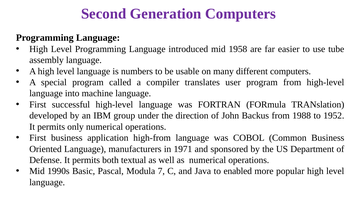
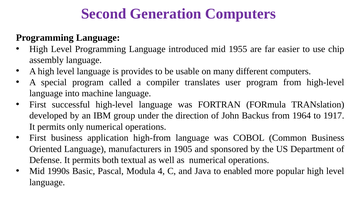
1958: 1958 -> 1955 (238, 49)
tube: tube -> chip (336, 49)
numbers: numbers -> provides (137, 71)
1988: 1988 -> 1964 (302, 116)
1952: 1952 -> 1917 (334, 116)
1971: 1971 -> 1905 (183, 149)
7: 7 -> 4 (161, 171)
